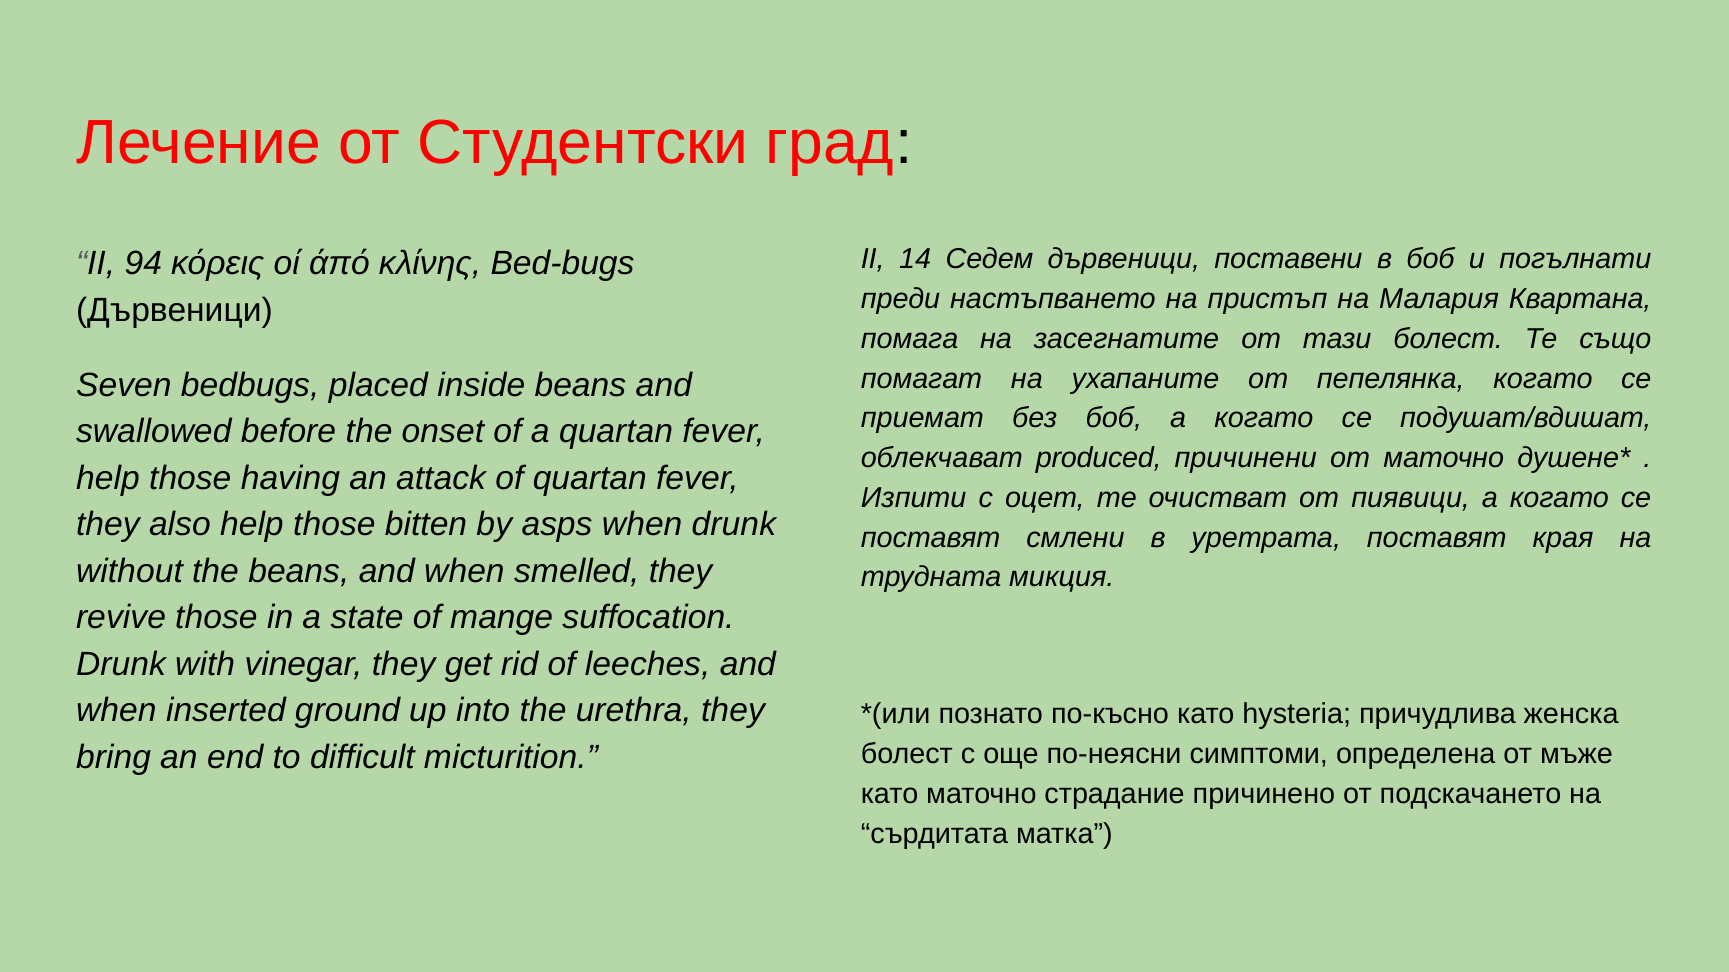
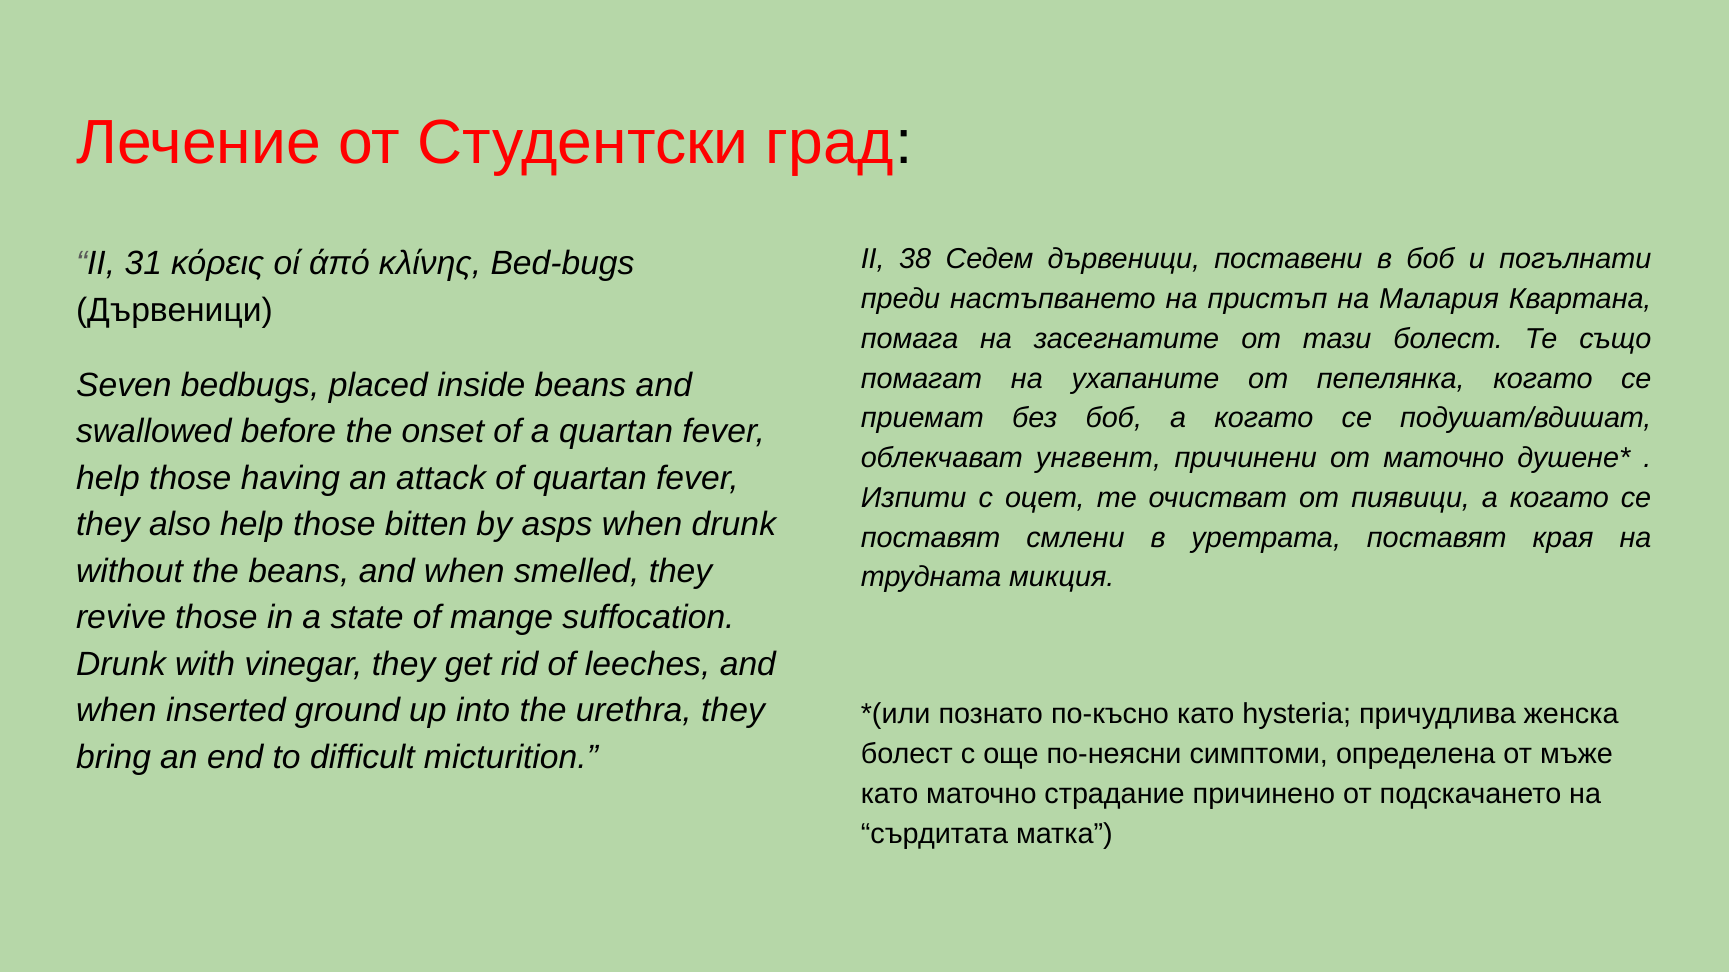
14: 14 -> 38 (915, 260)
94: 94 -> 31 (143, 264)
produced: produced -> унгвент (1098, 458)
